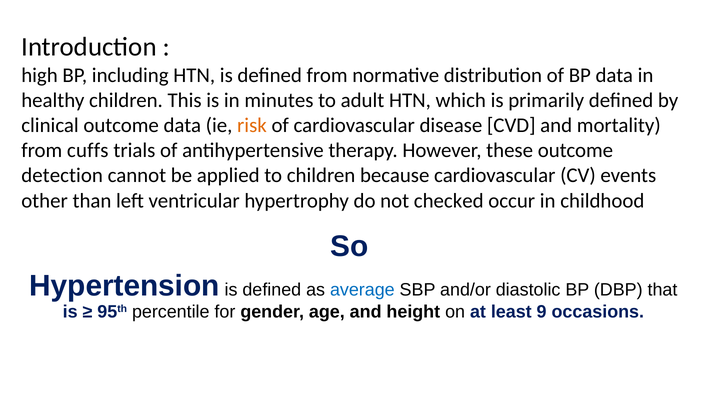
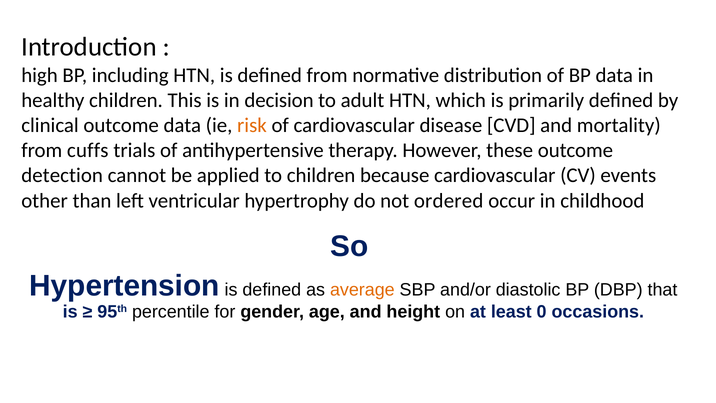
minutes: minutes -> decision (279, 100)
checked: checked -> ordered (449, 201)
average colour: blue -> orange (362, 290)
9: 9 -> 0 (542, 312)
